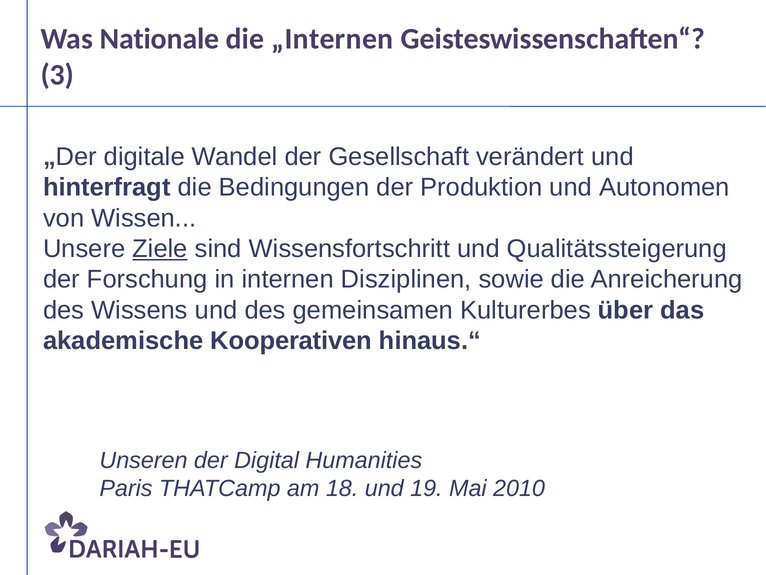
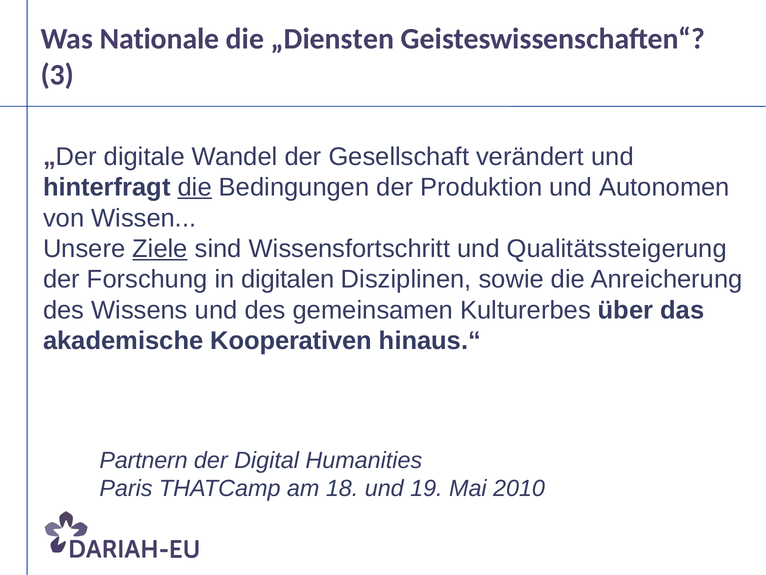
„Internen: „Internen -> „Diensten (332, 39)
die underline: none -> present (195, 187)
internen: internen -> digitalen (288, 279)
Unseren: Unseren -> Partnern (144, 460)
